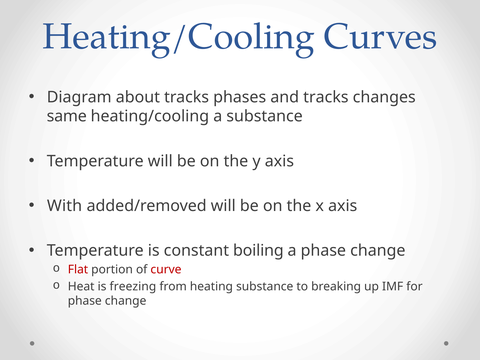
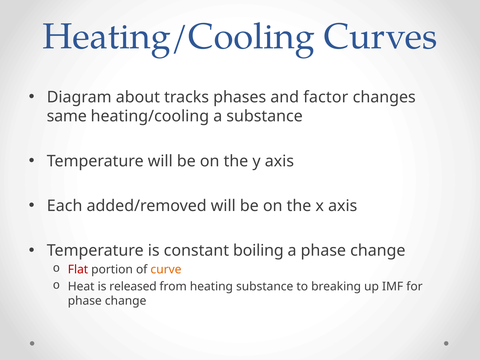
and tracks: tracks -> factor (326, 97)
With: With -> Each (65, 206)
curve colour: red -> orange (166, 270)
freezing: freezing -> released (133, 286)
